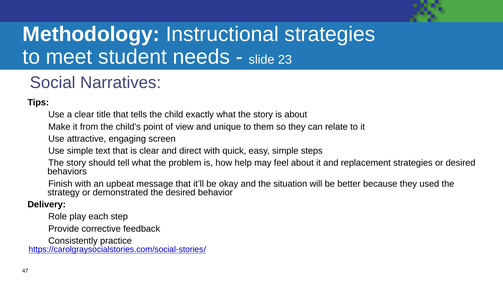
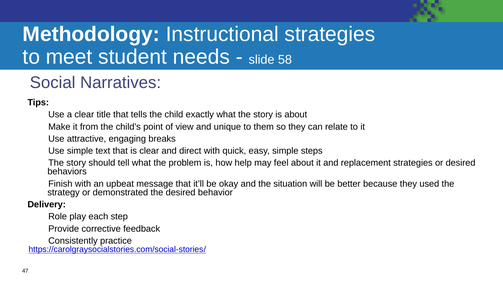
23: 23 -> 58 (285, 60)
screen: screen -> breaks (162, 139)
